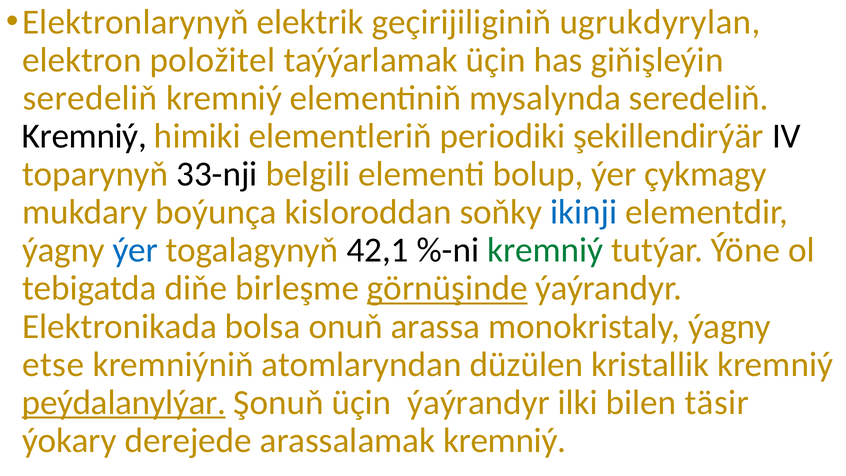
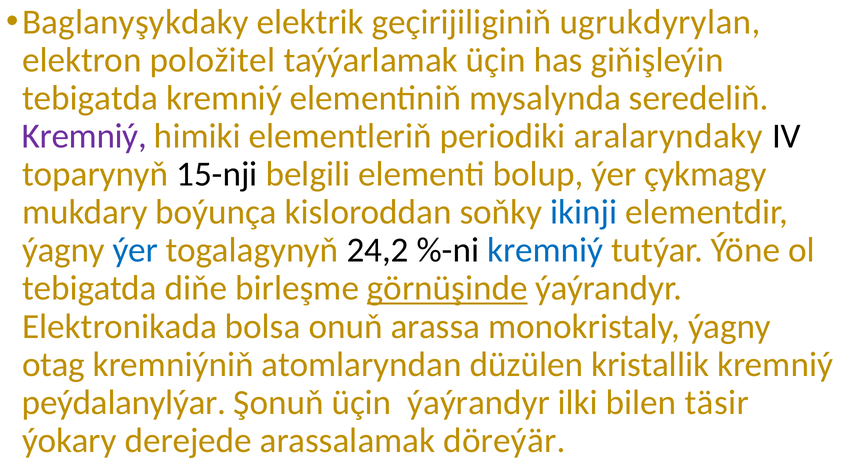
Elektronlarynyň: Elektronlarynyň -> Baglanyşykdaky (136, 22)
seredeliň: seredeliň -> tebigatda (90, 98)
Kremniý colour: black -> purple (84, 136)
şekillendirýär: şekillendirýär -> aralaryndaky (668, 136)
33-nji: 33-nji -> 15-nji (217, 174)
42,1: 42,1 -> 24,2 (378, 250)
kremniý colour: green -> blue (545, 250)
etse: etse -> otag (54, 364)
peýdalanylýar underline: present -> none (124, 402)
arassalamak kremniý: kremniý -> döreýär (504, 440)
